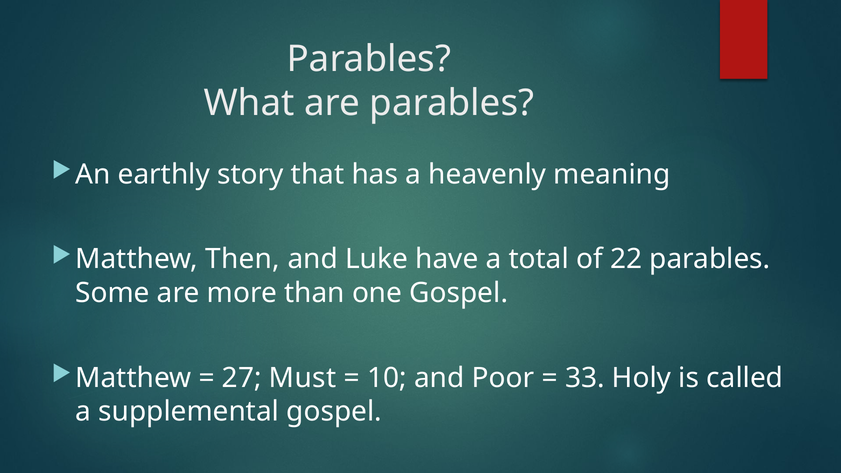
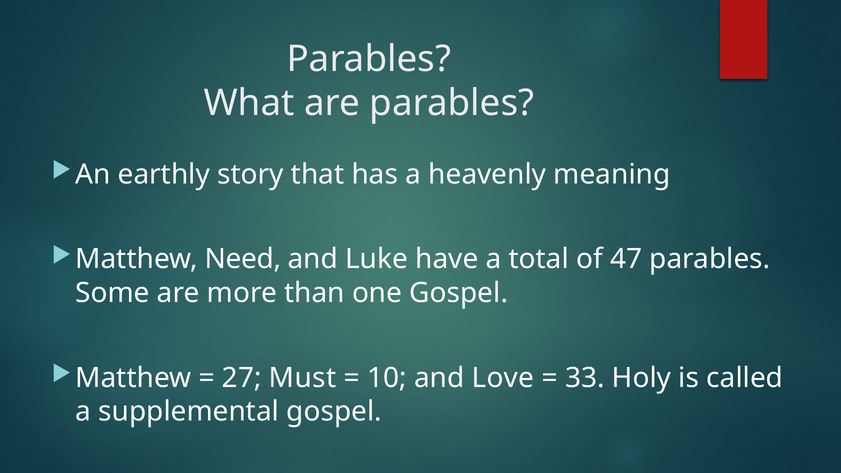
Then: Then -> Need (243, 259)
22: 22 -> 47 (626, 259)
Poor: Poor -> Love (503, 378)
